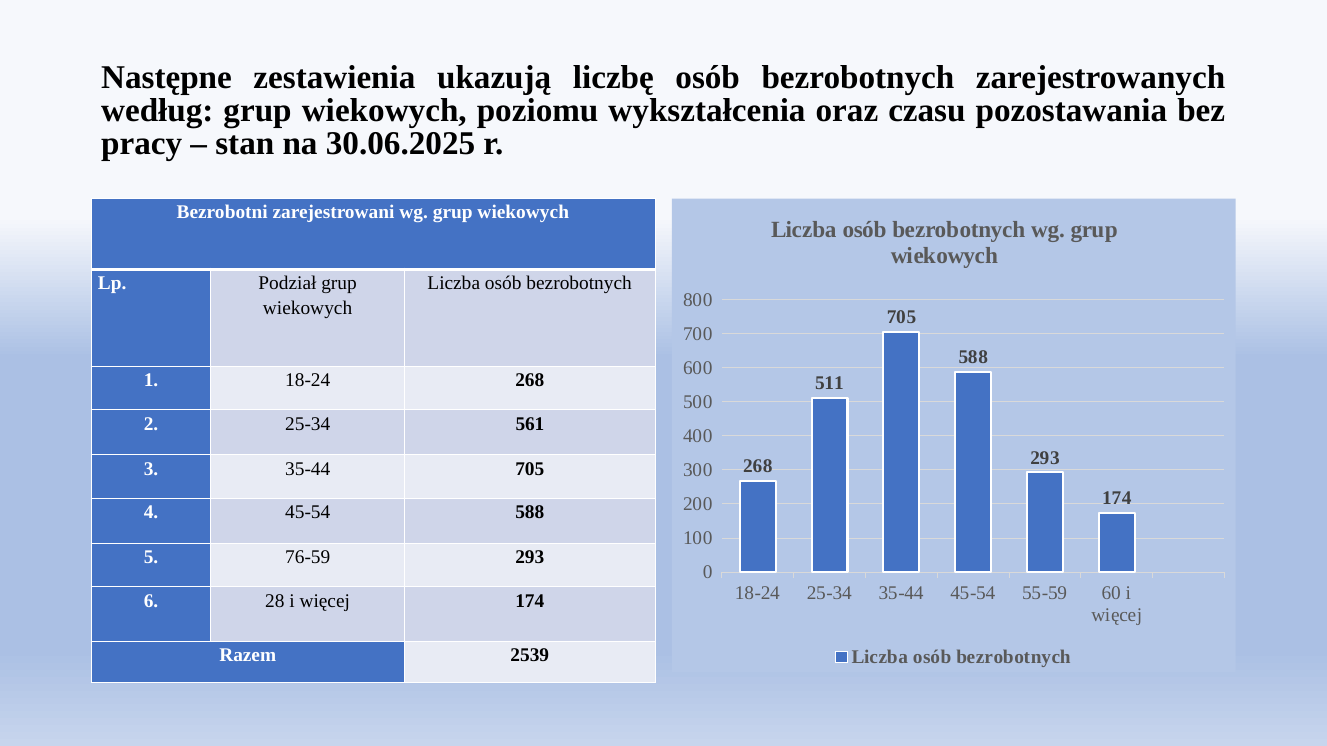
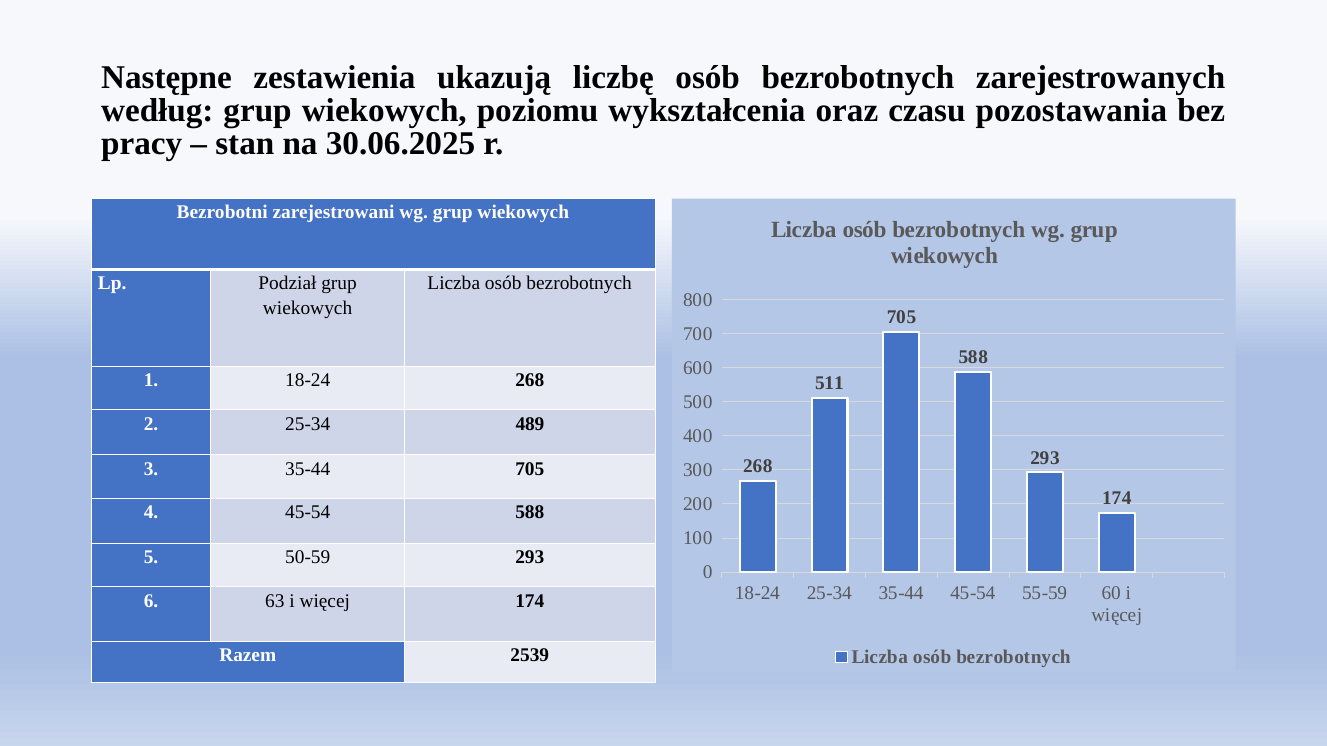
561: 561 -> 489 (530, 424)
76-59: 76-59 -> 50-59 (308, 558)
28: 28 -> 63 (275, 601)
